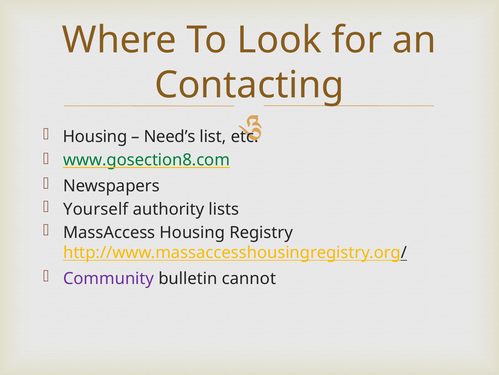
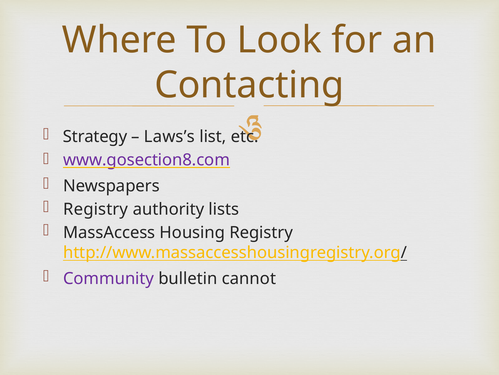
Housing: Housing -> Strategy (95, 136)
Need’s: Need’s -> Laws’s (169, 136)
www.gosection8.com colour: green -> purple (146, 160)
Yourself: Yourself -> Registry (96, 209)
